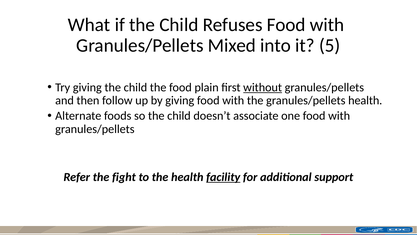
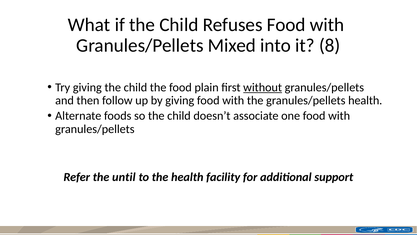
5: 5 -> 8 (330, 45)
fight: fight -> until (124, 177)
facility underline: present -> none (223, 177)
